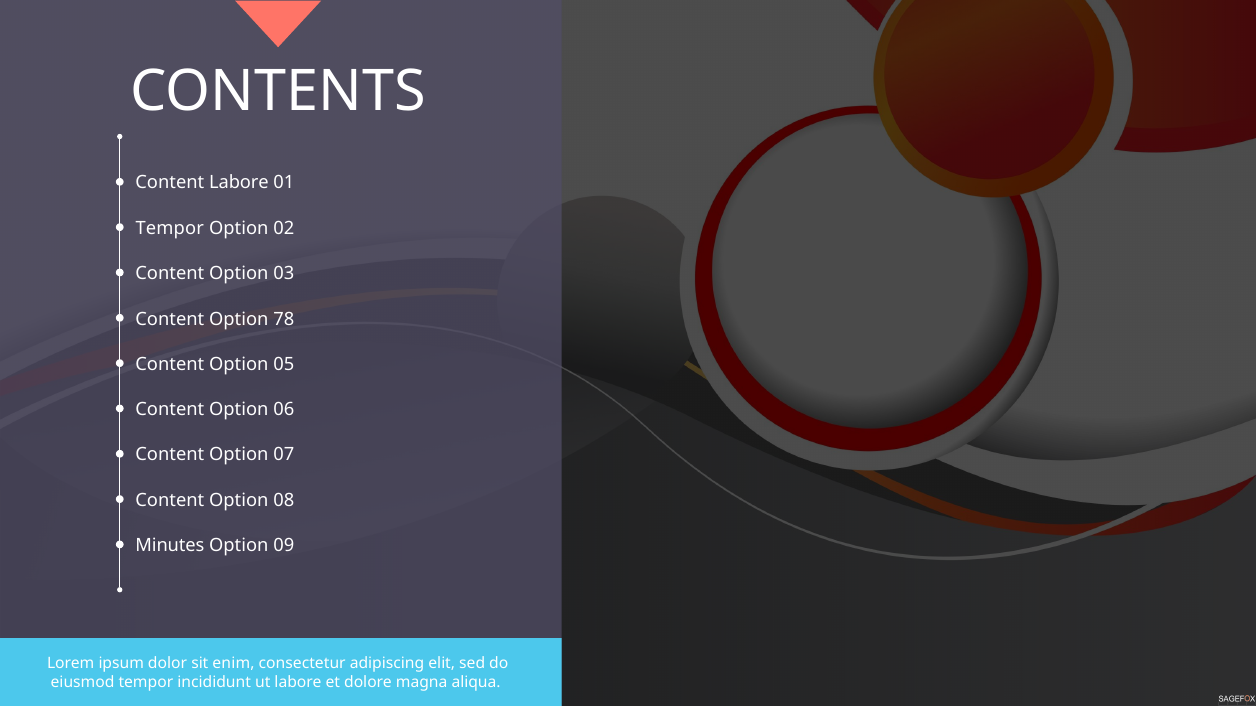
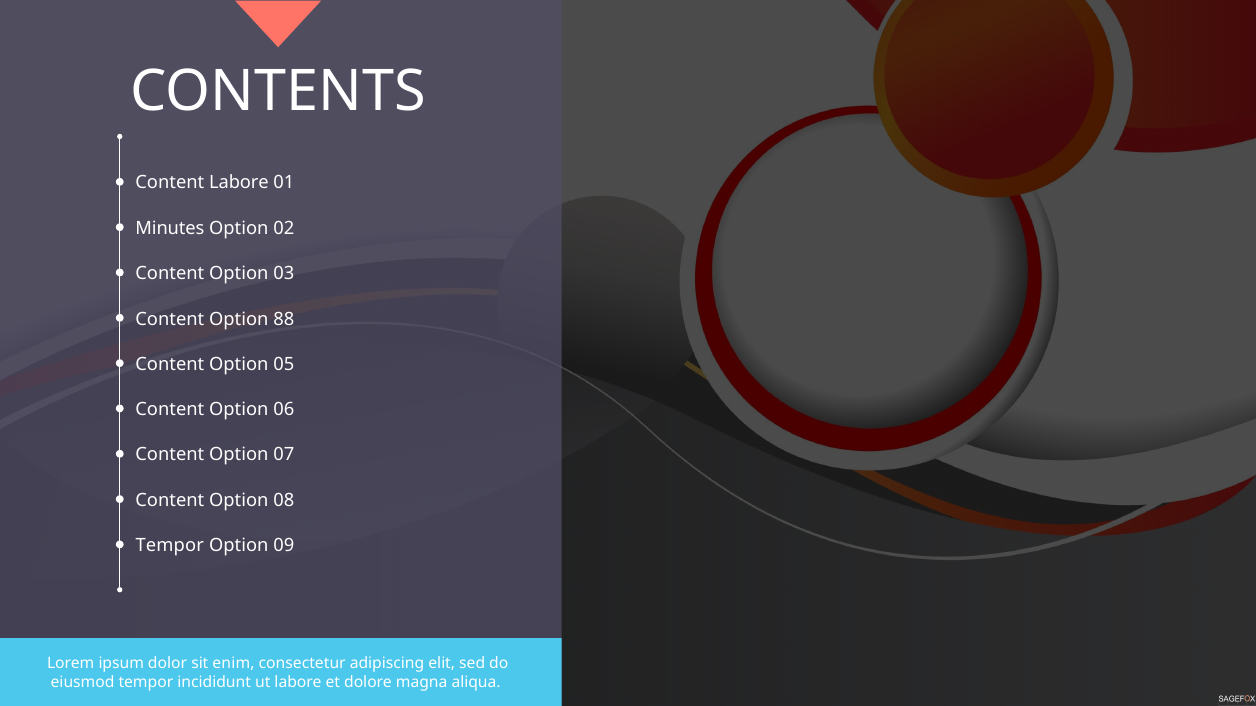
Tempor: Tempor -> Minutes (170, 229)
78: 78 -> 88 (284, 319)
Minutes: Minutes -> Tempor (170, 546)
